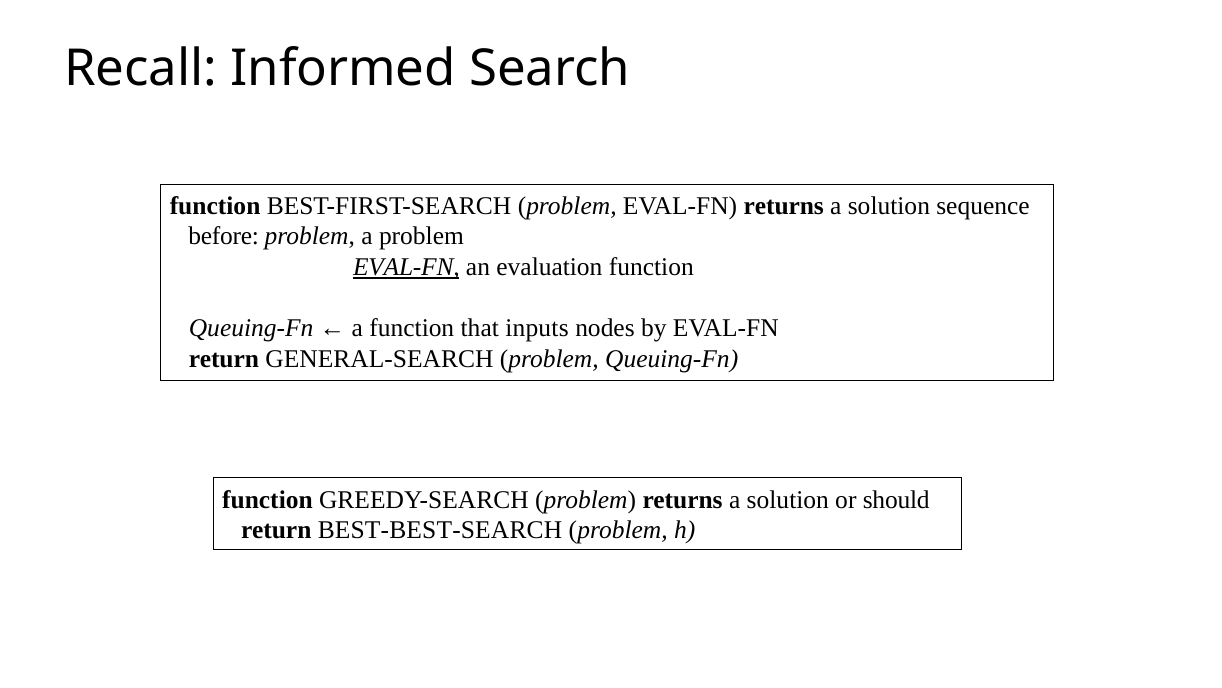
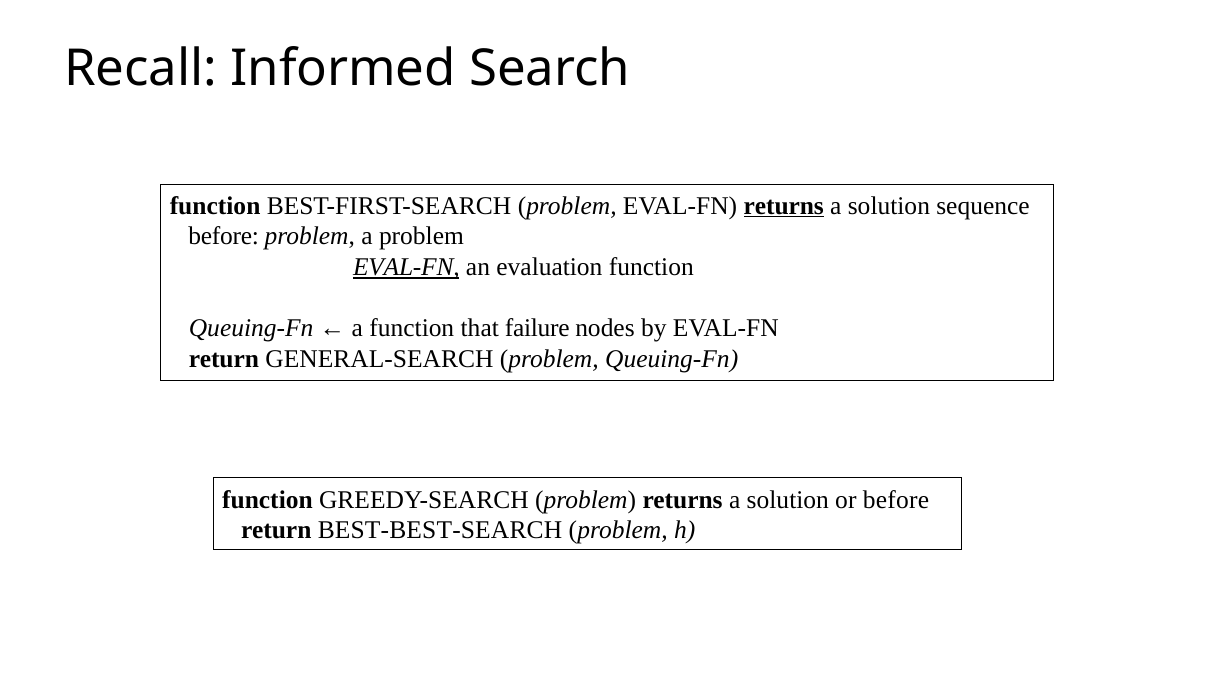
returns underline: none -> present (784, 205)
inputs: inputs -> failure (537, 328)
or should: should -> before (896, 499)
